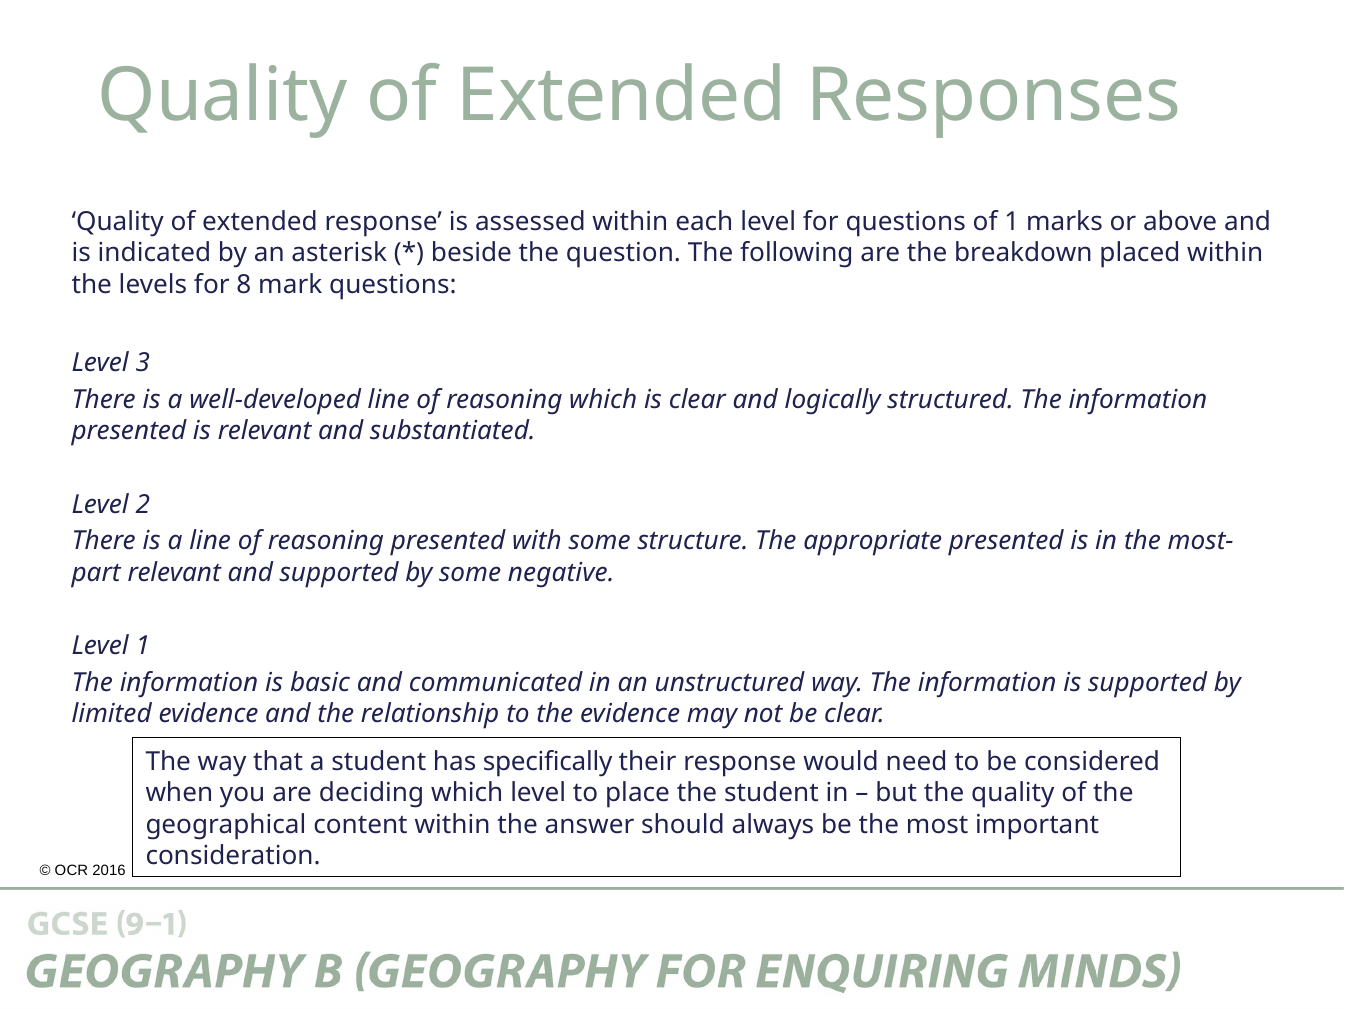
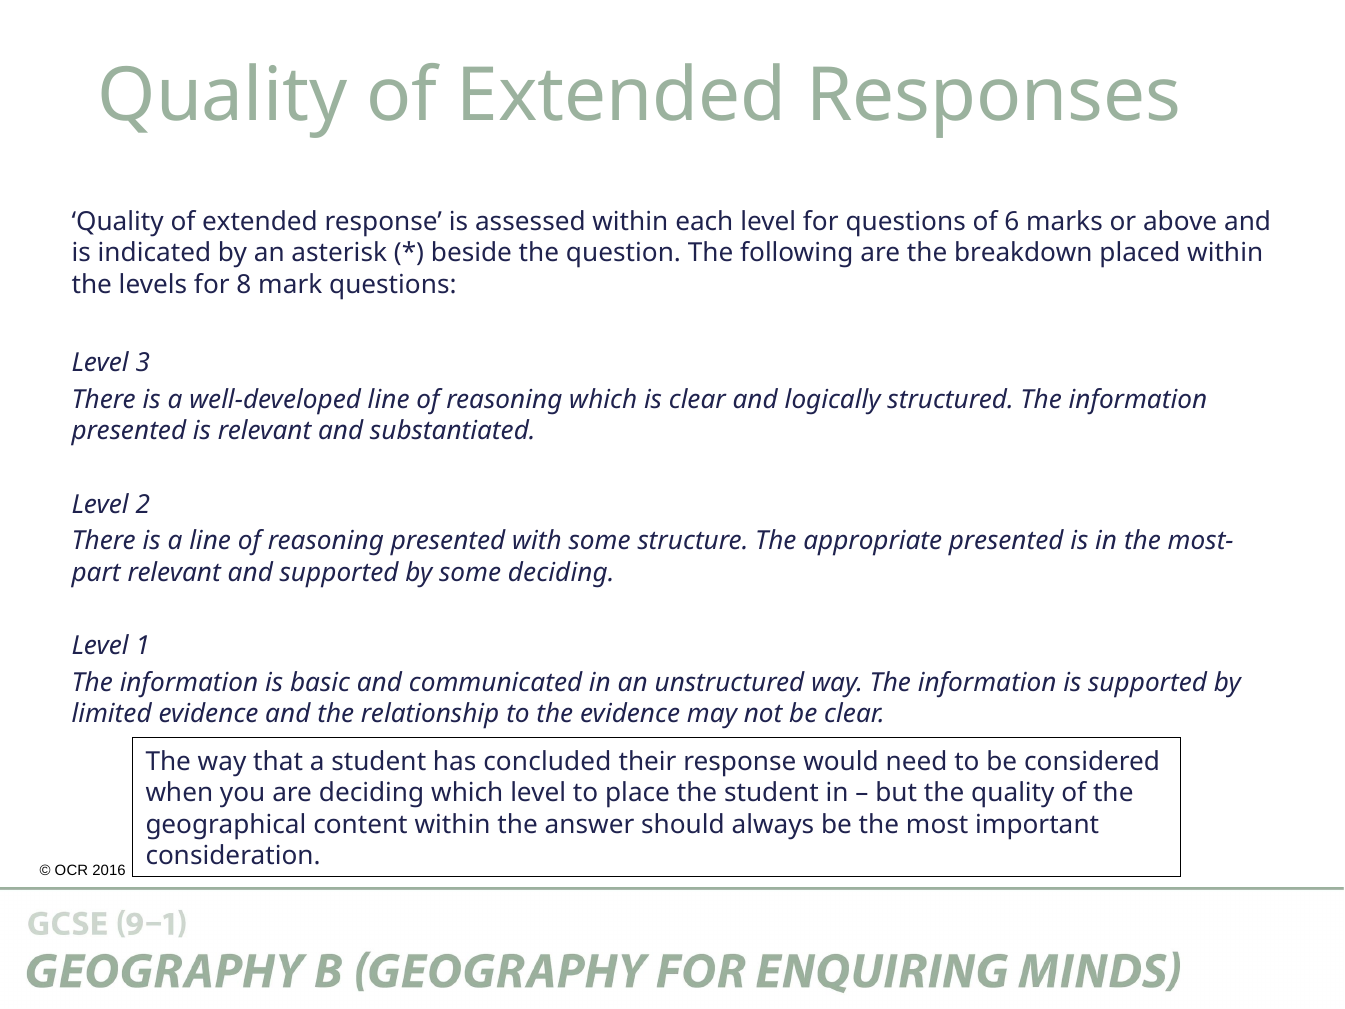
of 1: 1 -> 6 (1012, 222)
some negative: negative -> deciding (561, 573)
specifically: specifically -> concluded (547, 761)
